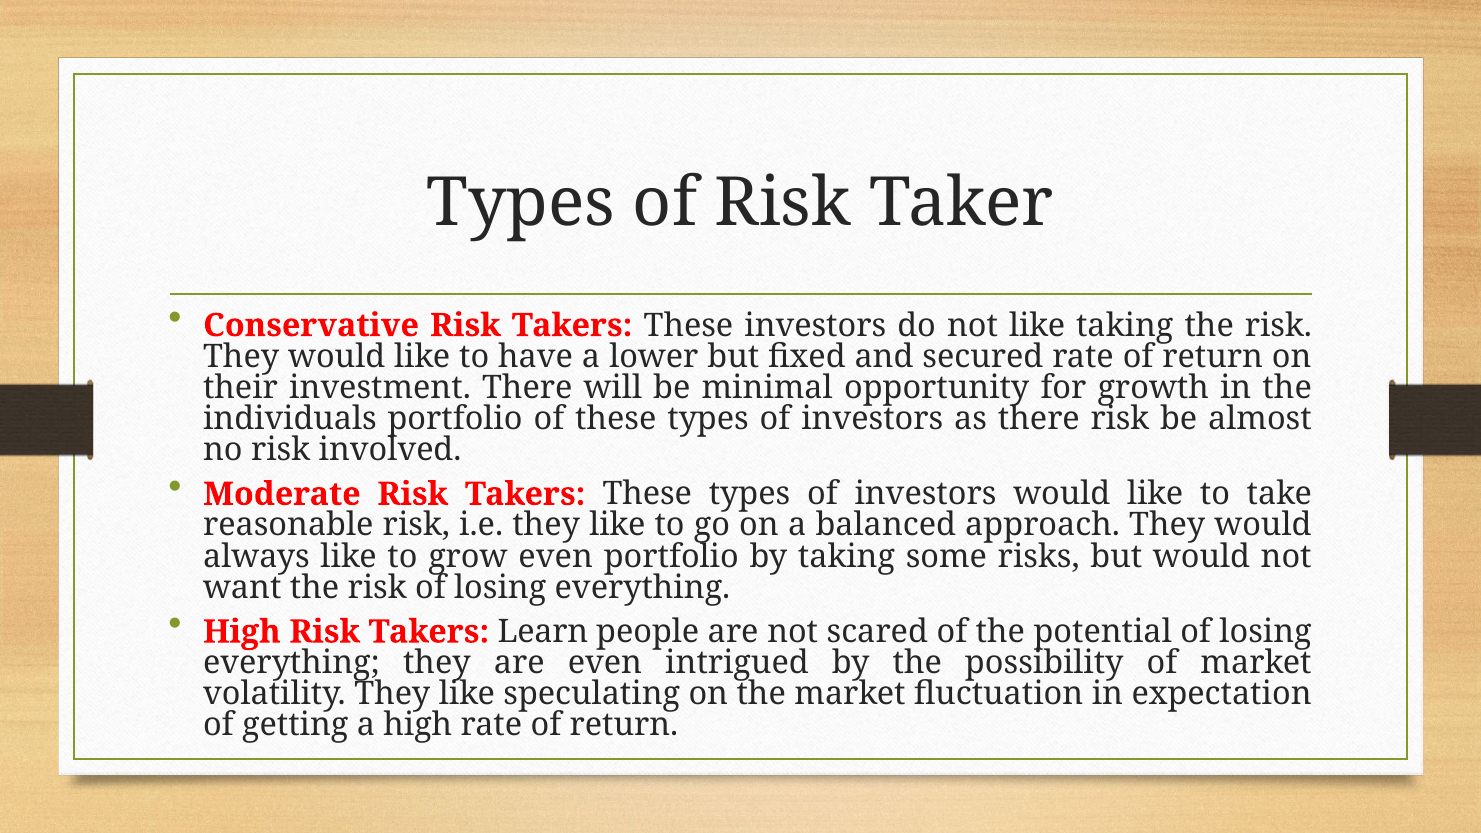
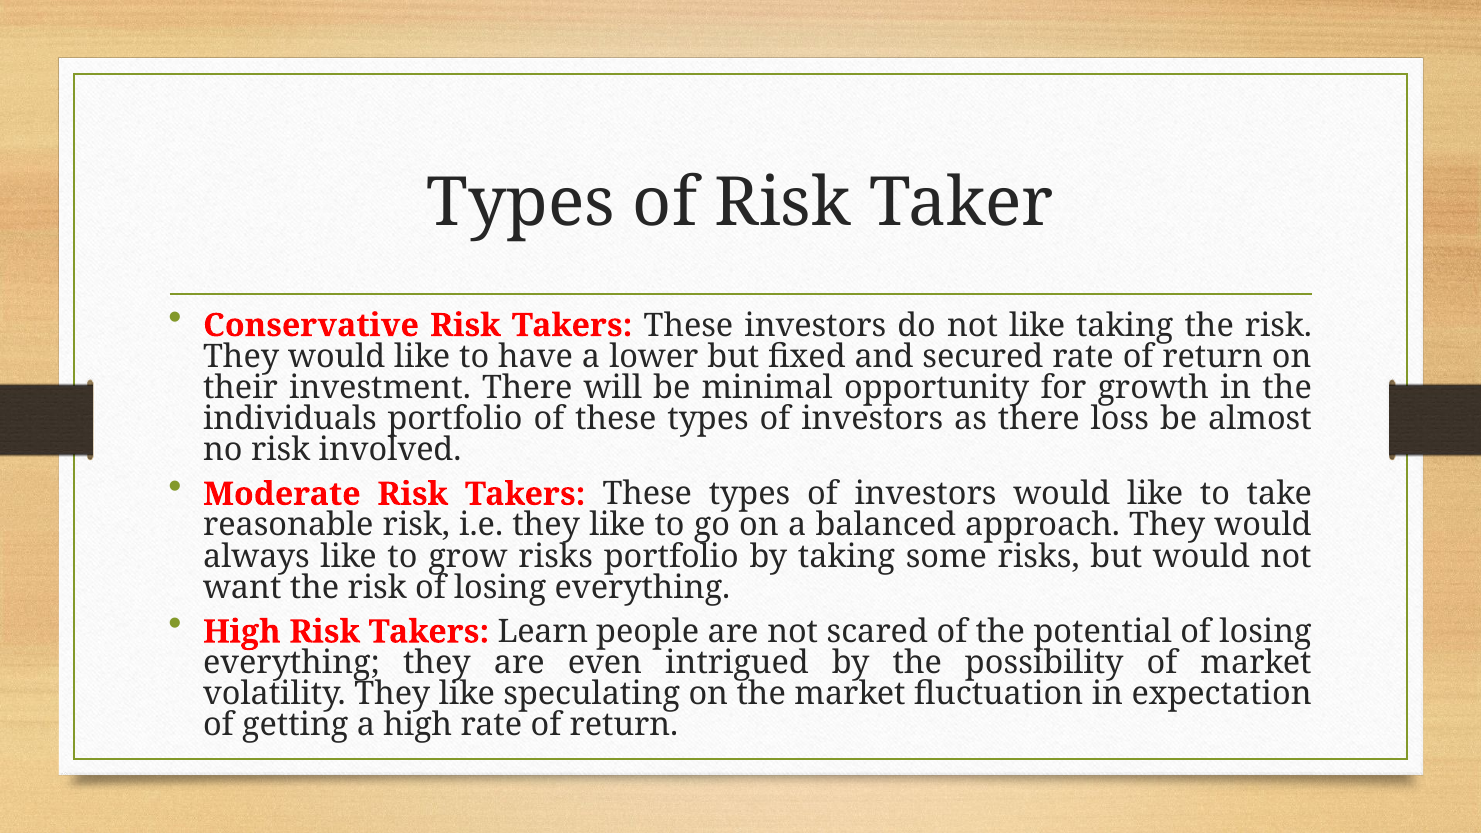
there risk: risk -> loss (1120, 419)
grow even: even -> risks (556, 556)
